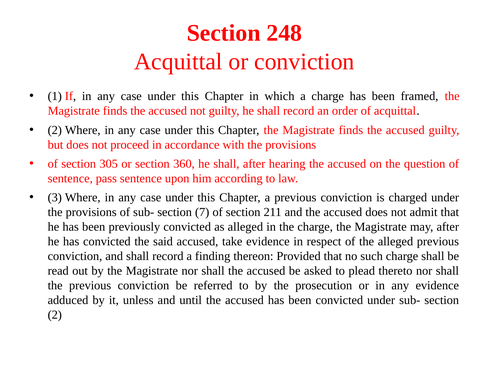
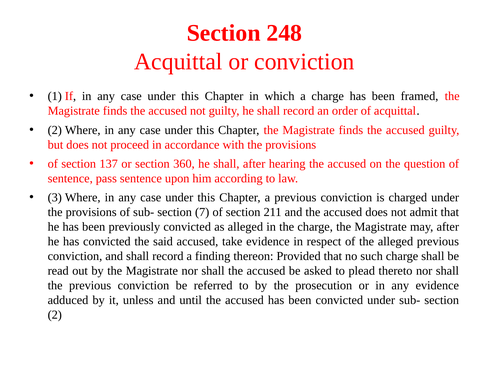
305: 305 -> 137 (109, 164)
